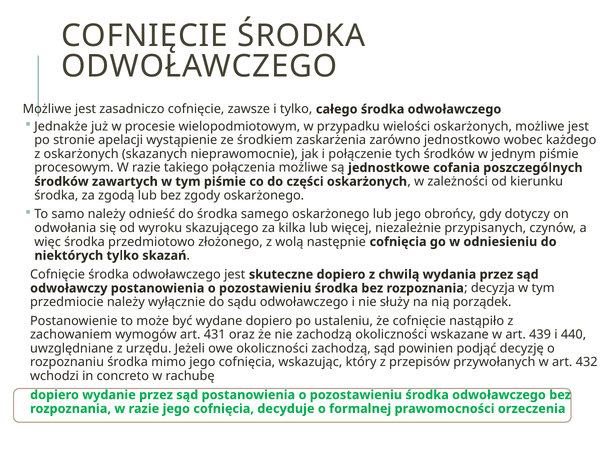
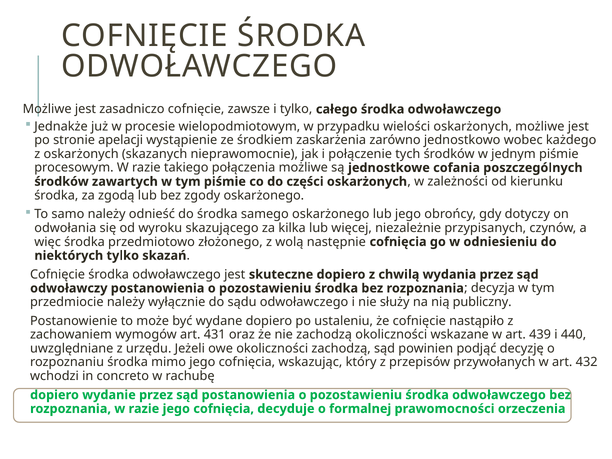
porządek: porządek -> publiczny (482, 302)
